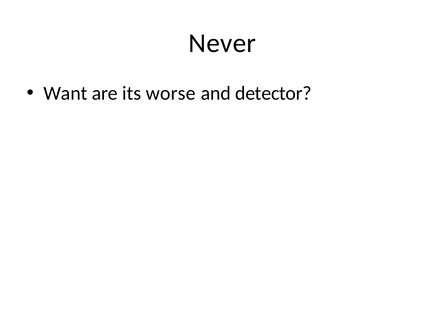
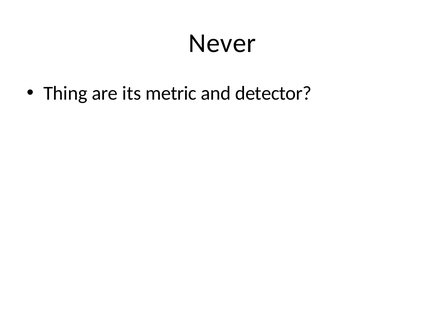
Want: Want -> Thing (65, 93)
worse: worse -> metric (171, 93)
